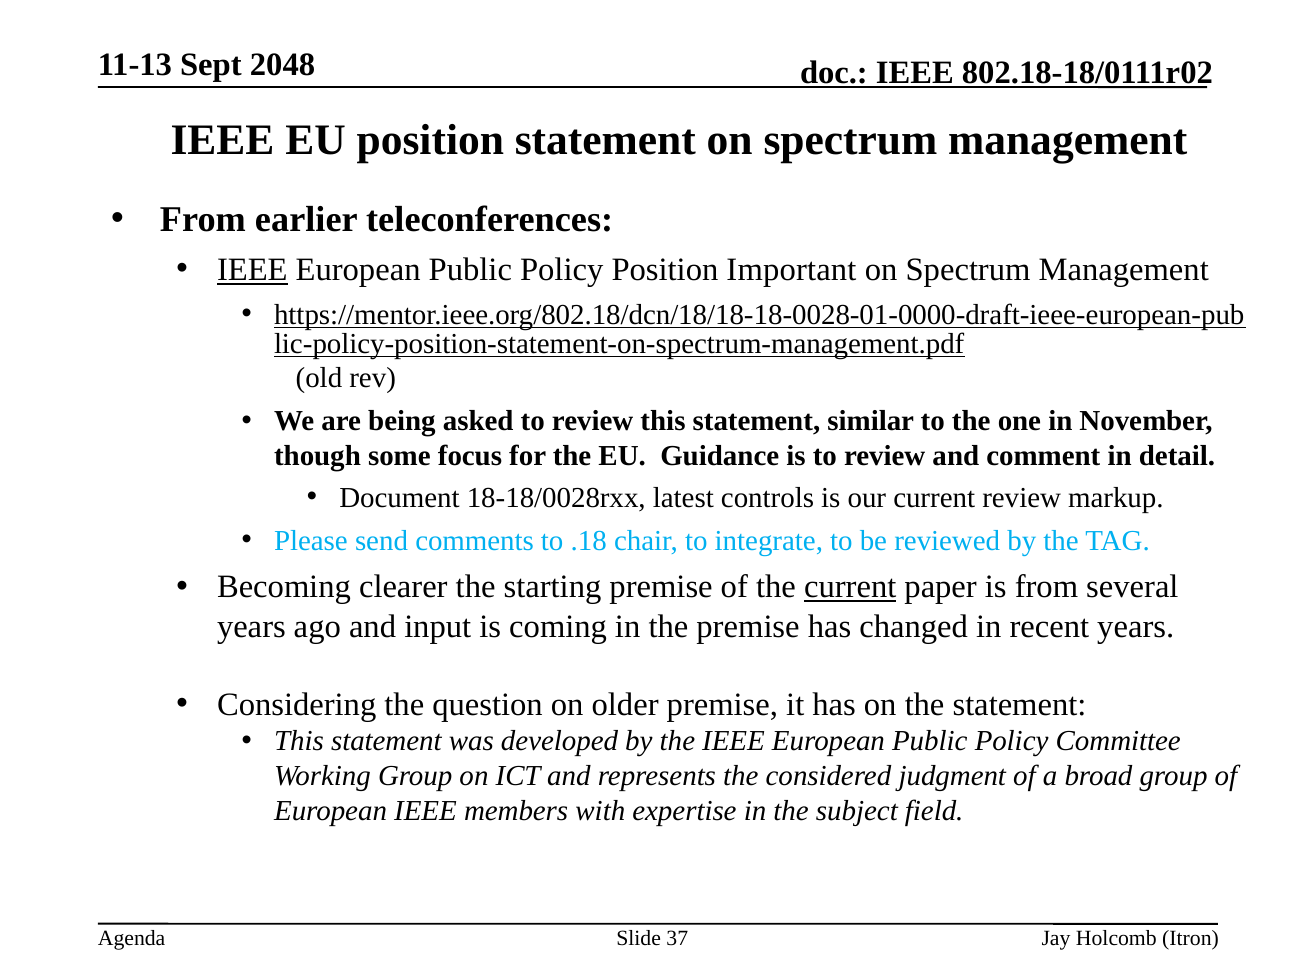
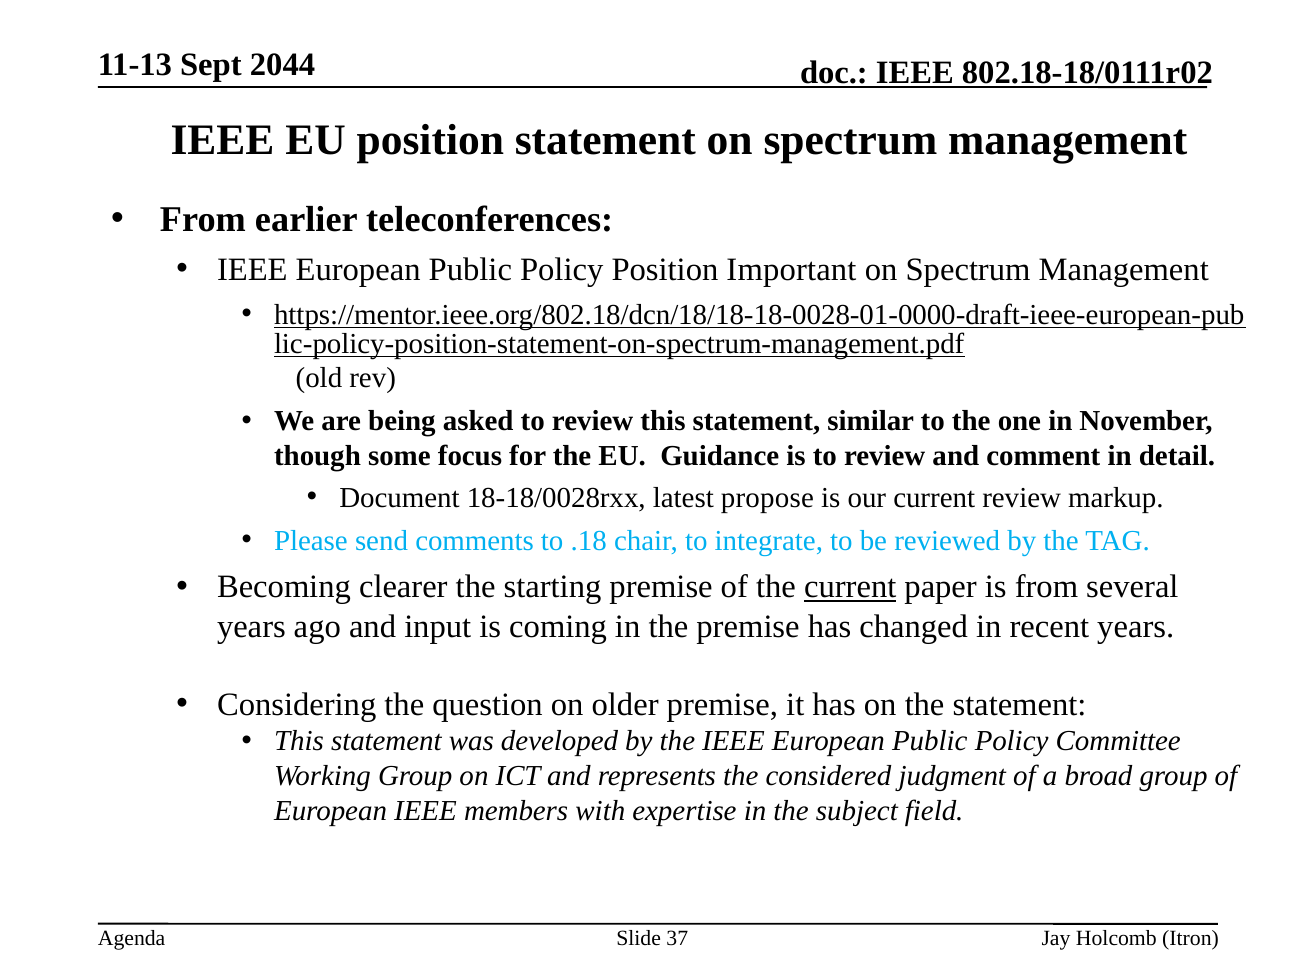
2048: 2048 -> 2044 (283, 65)
IEEE underline: present -> none (252, 270)
controls: controls -> propose (767, 498)
